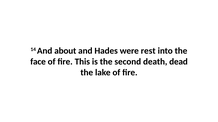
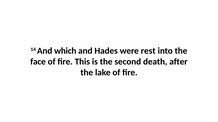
about: about -> which (65, 51)
dead: dead -> after (178, 62)
